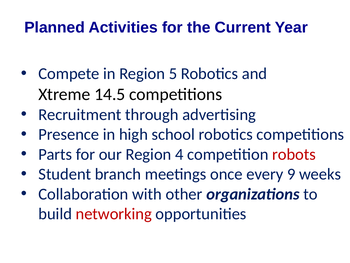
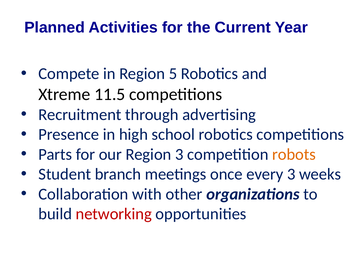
14.5: 14.5 -> 11.5 (110, 94)
Region 4: 4 -> 3 (179, 154)
robots colour: red -> orange (294, 154)
every 9: 9 -> 3 (291, 174)
